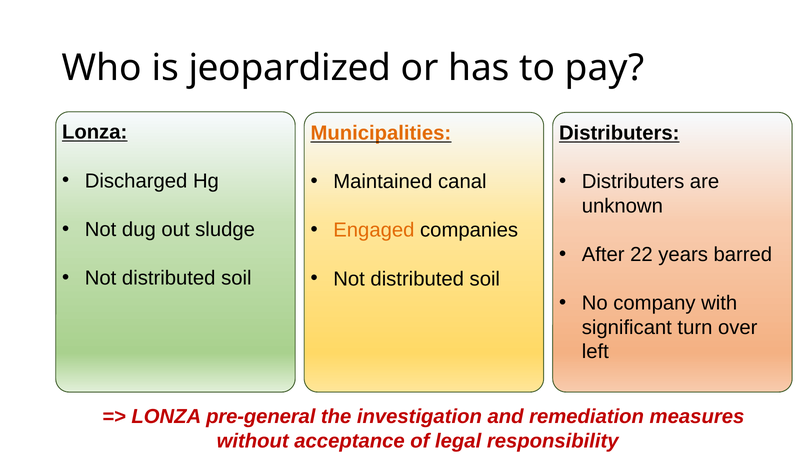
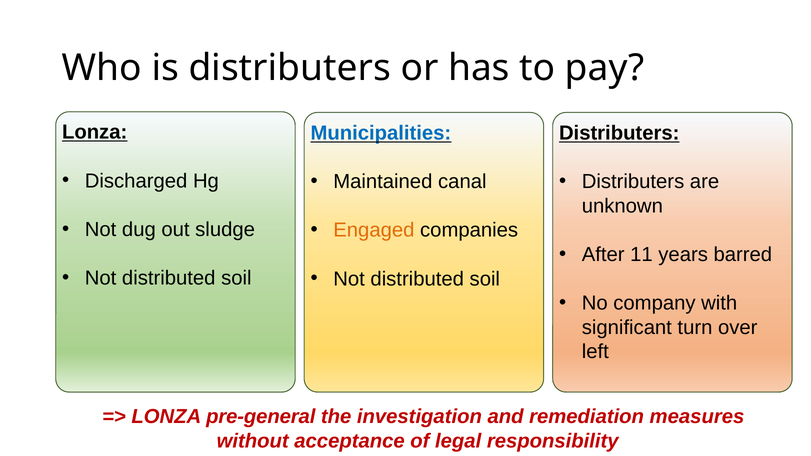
is jeopardized: jeopardized -> distributers (290, 68)
Municipalities colour: orange -> blue (381, 133)
22: 22 -> 11 (641, 255)
